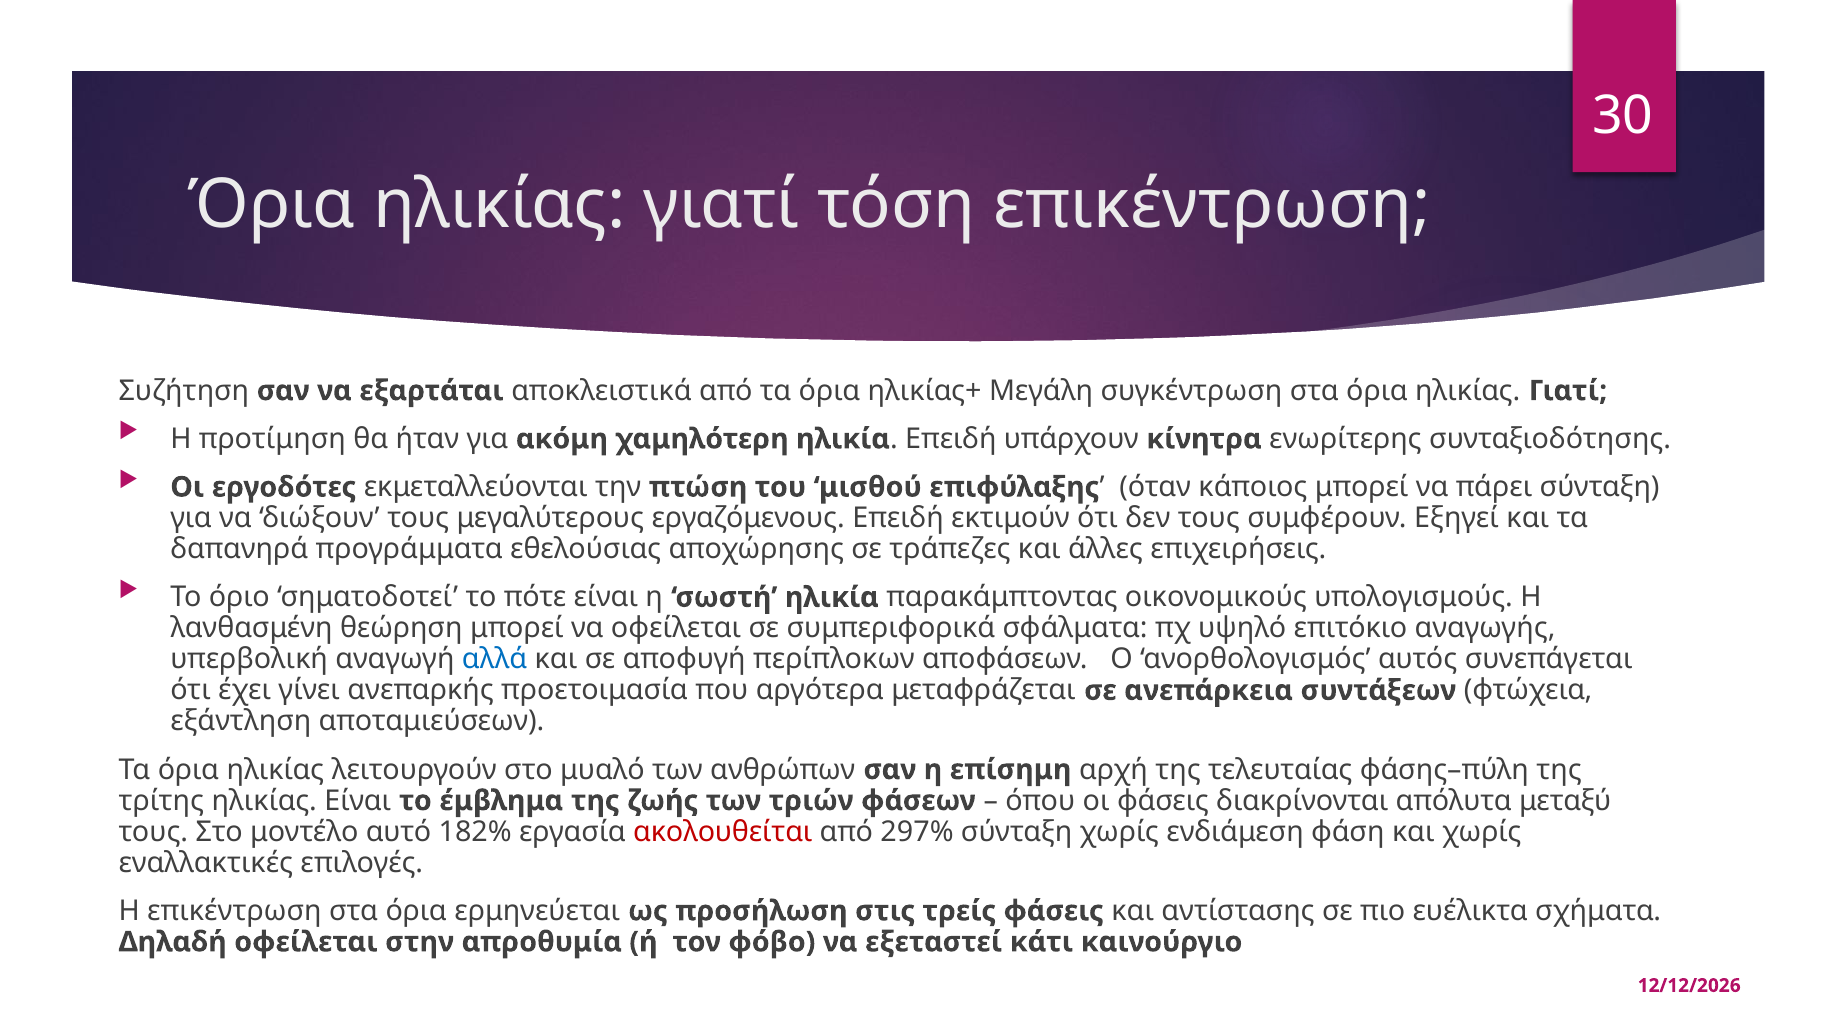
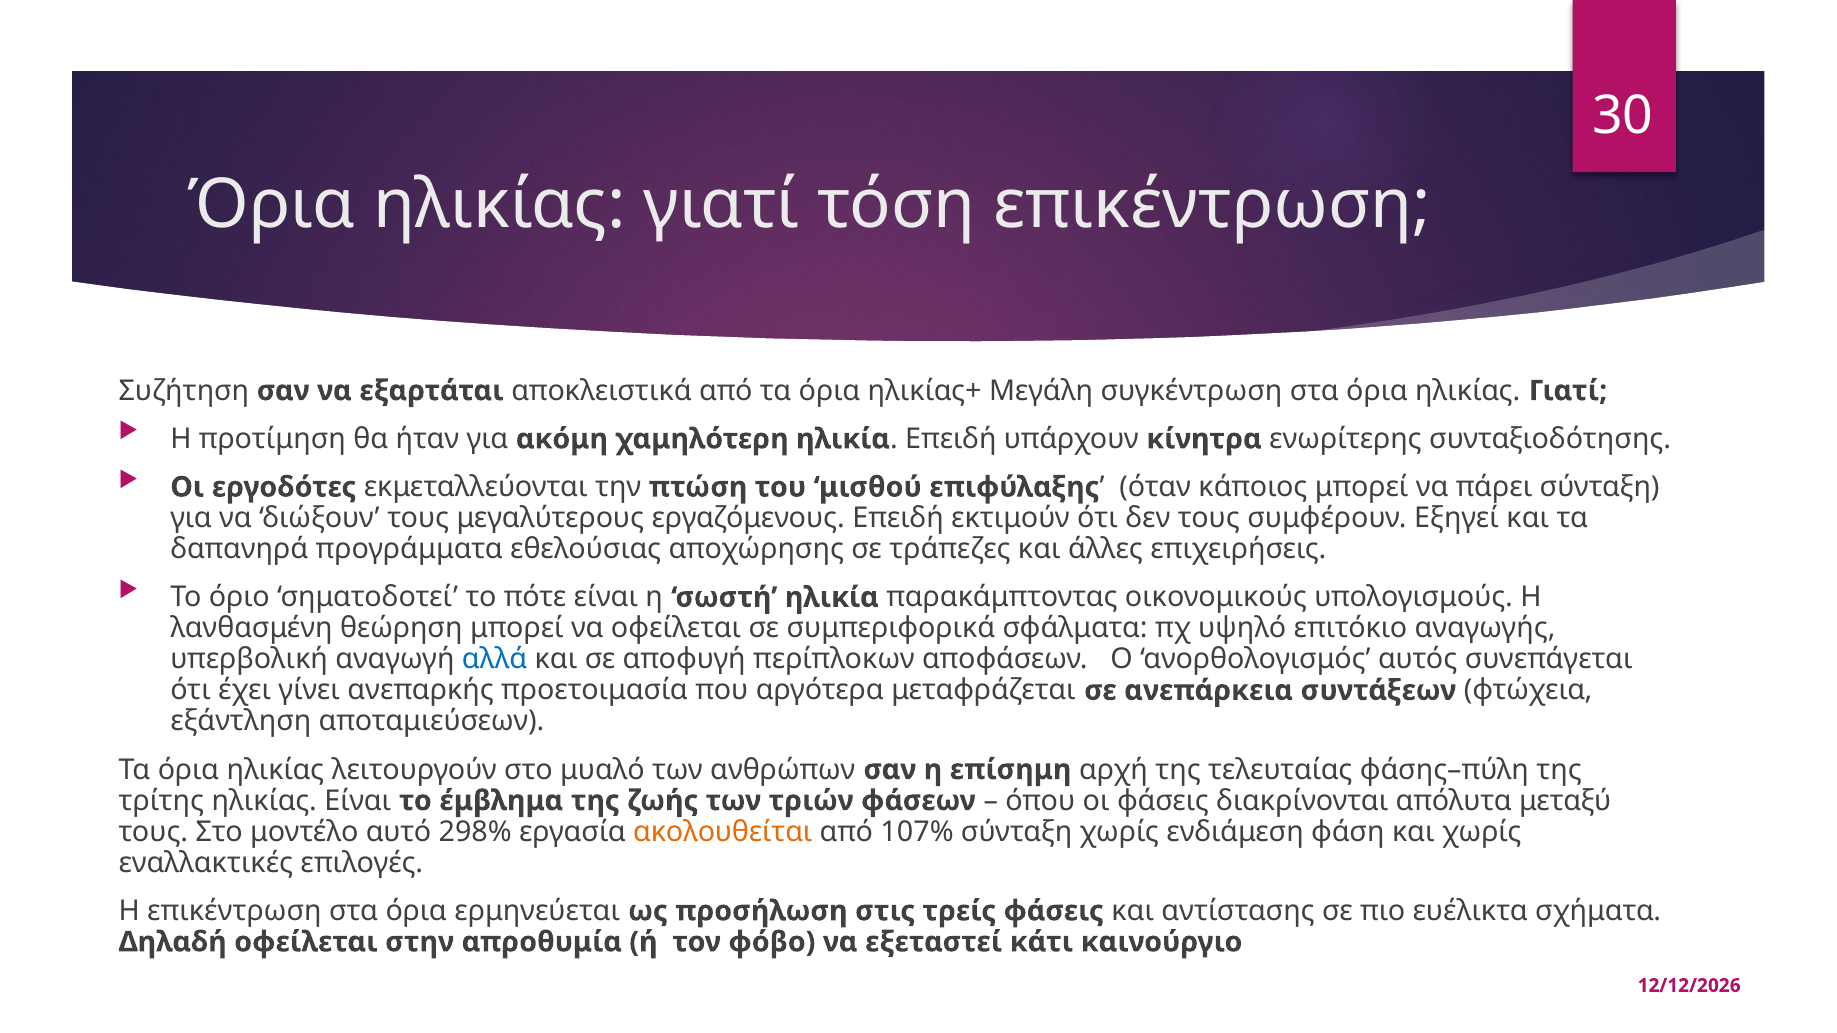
182%: 182% -> 298% (475, 832)
ακολουθείται colour: red -> orange (723, 832)
297%: 297% -> 107% (917, 832)
